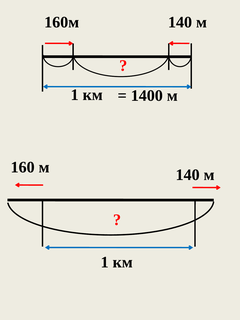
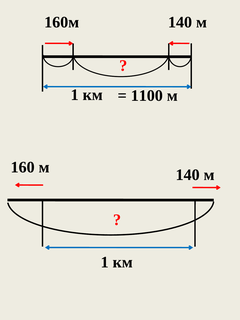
1400: 1400 -> 1100 (147, 96)
